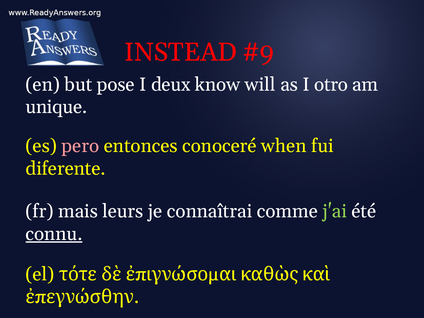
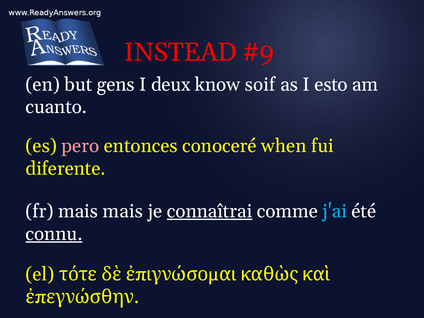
pose: pose -> gens (116, 84)
will: will -> soif (260, 84)
otro: otro -> esto (331, 84)
unique: unique -> cuanto (56, 107)
mais leurs: leurs -> mais (123, 211)
connaîtrai underline: none -> present (210, 211)
j'ai colour: light green -> light blue (335, 211)
